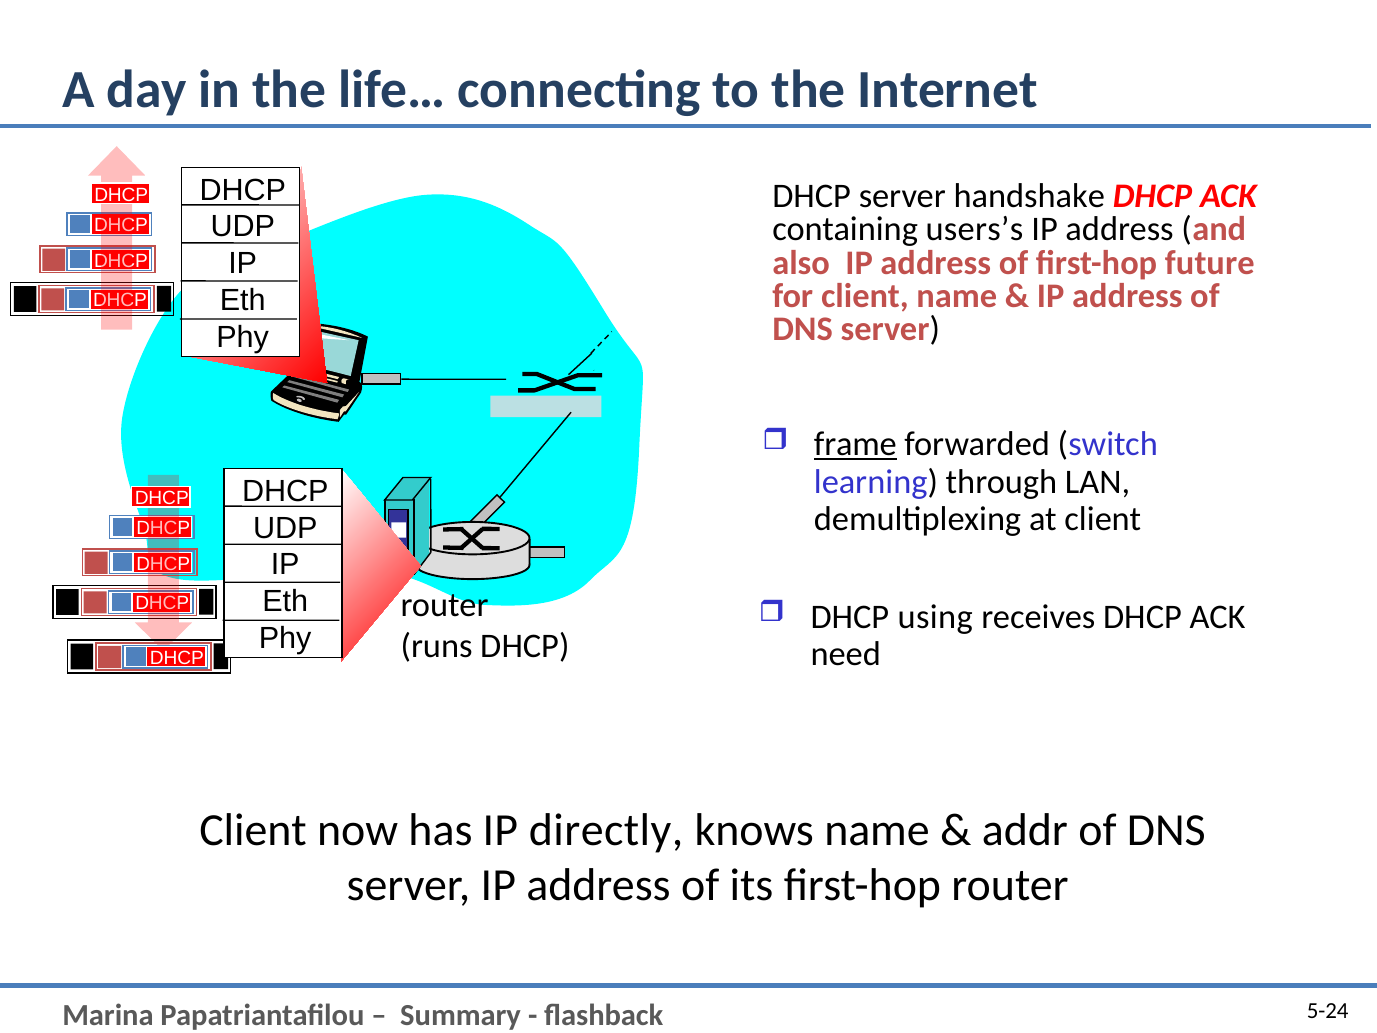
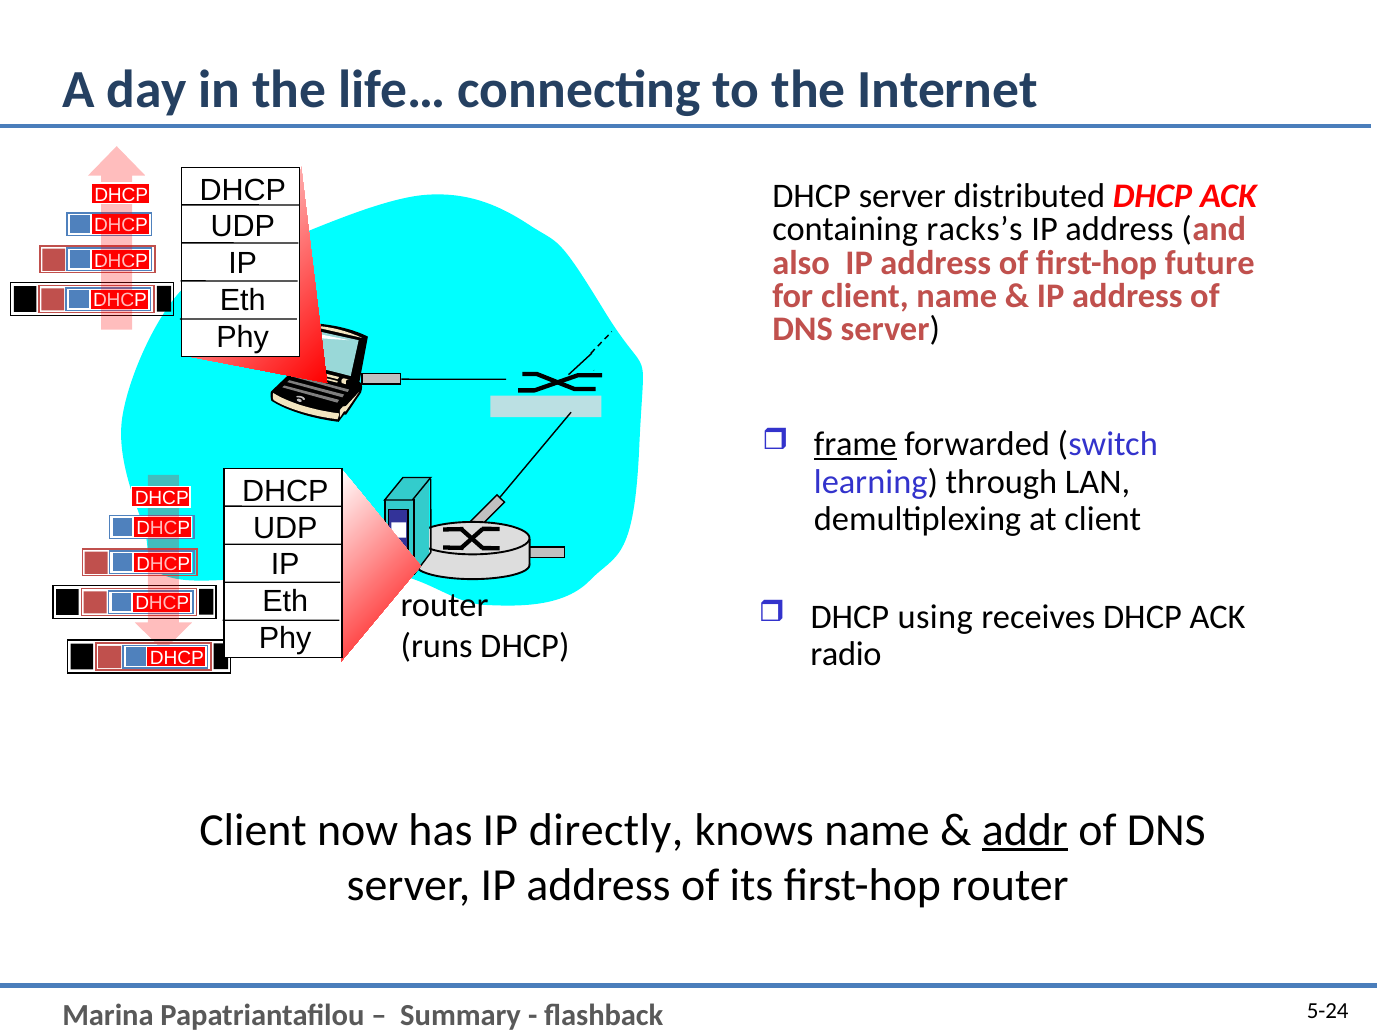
handshake: handshake -> distributed (1029, 196)
users’s: users’s -> racks’s (974, 230)
need: need -> radio (846, 654)
addr underline: none -> present (1025, 830)
